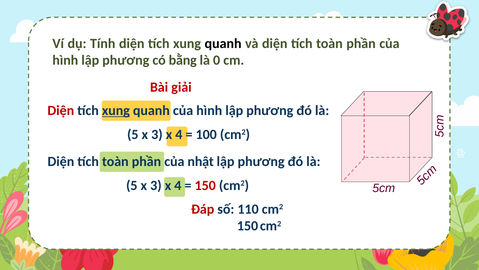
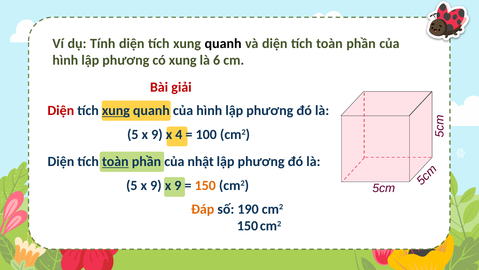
có bằng: bằng -> xung (183, 60)
0: 0 -> 6 (217, 60)
3: 3 -> 9 (157, 134)
toàn underline: none -> present (115, 161)
3: 3 -> 9 (156, 185)
4: 4 -> 9 (178, 185)
150 colour: red -> orange (205, 185)
Đáp colour: red -> orange (203, 209)
110: 110 -> 190 (248, 209)
